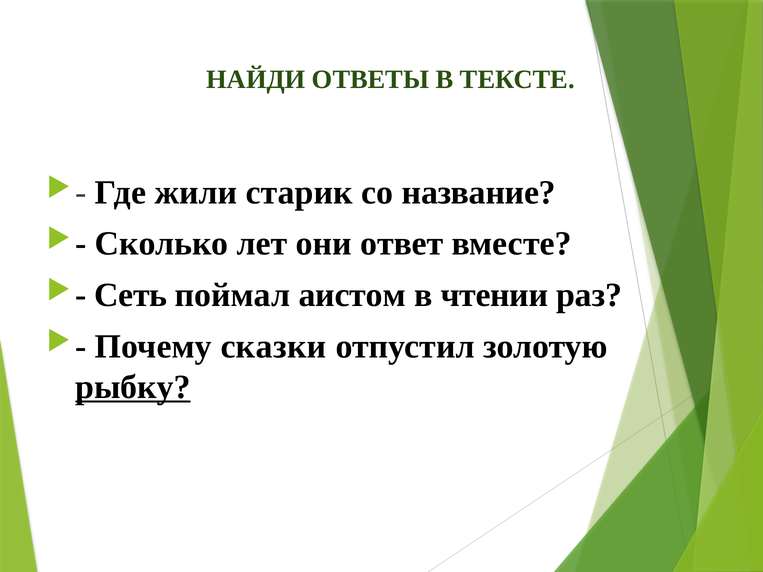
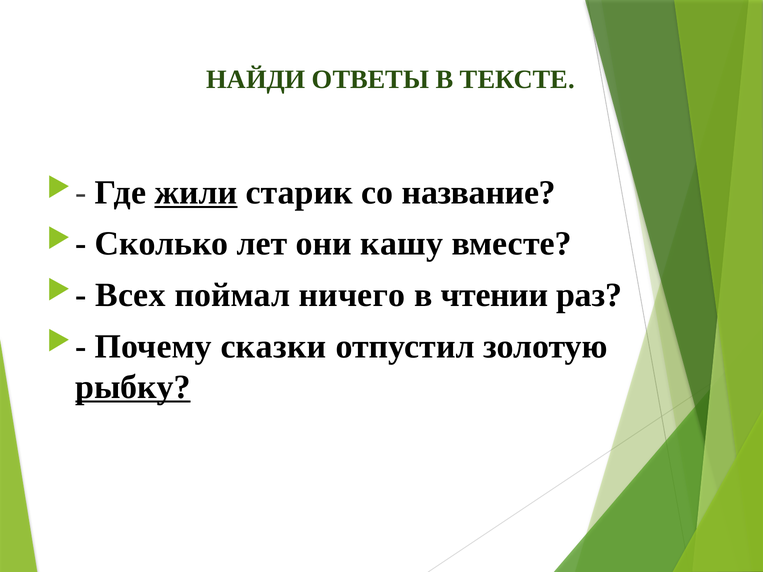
жили underline: none -> present (196, 193)
ответ: ответ -> кашу (402, 244)
Сеть: Сеть -> Всех (131, 295)
аистом: аистом -> ничего (352, 295)
